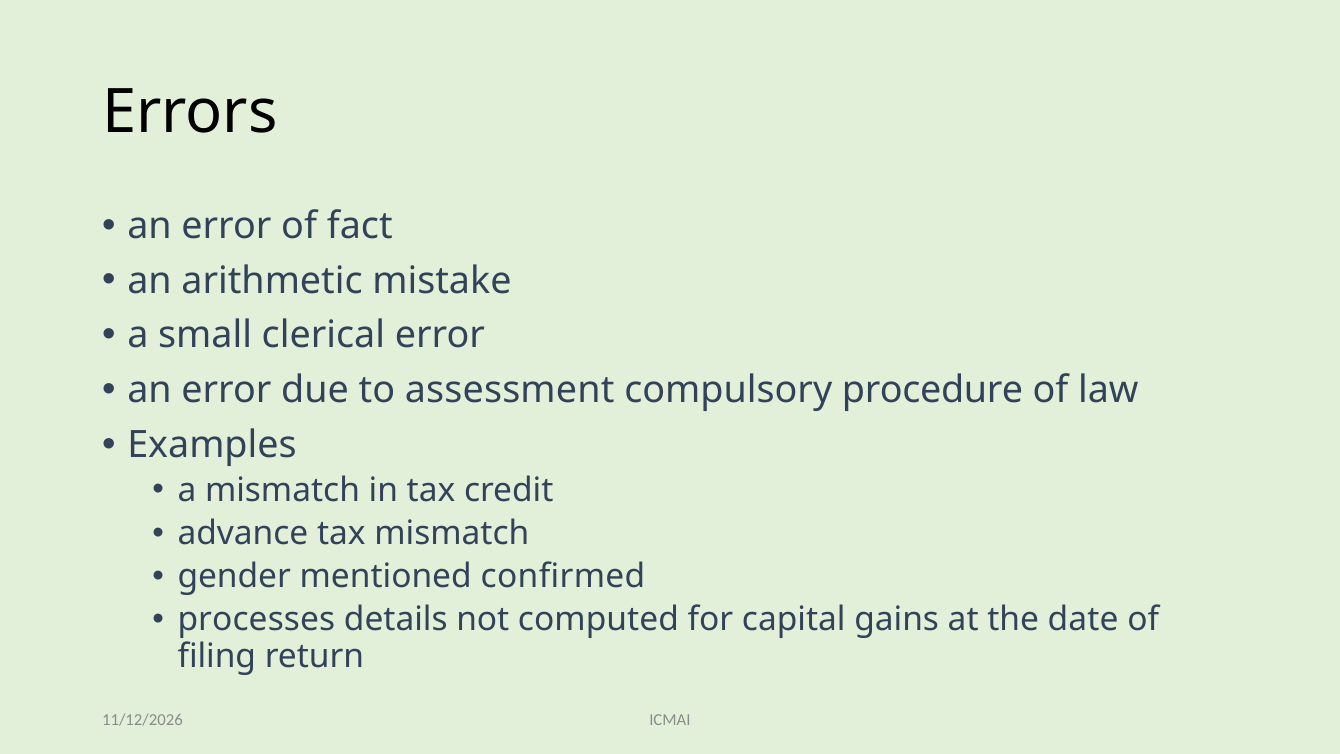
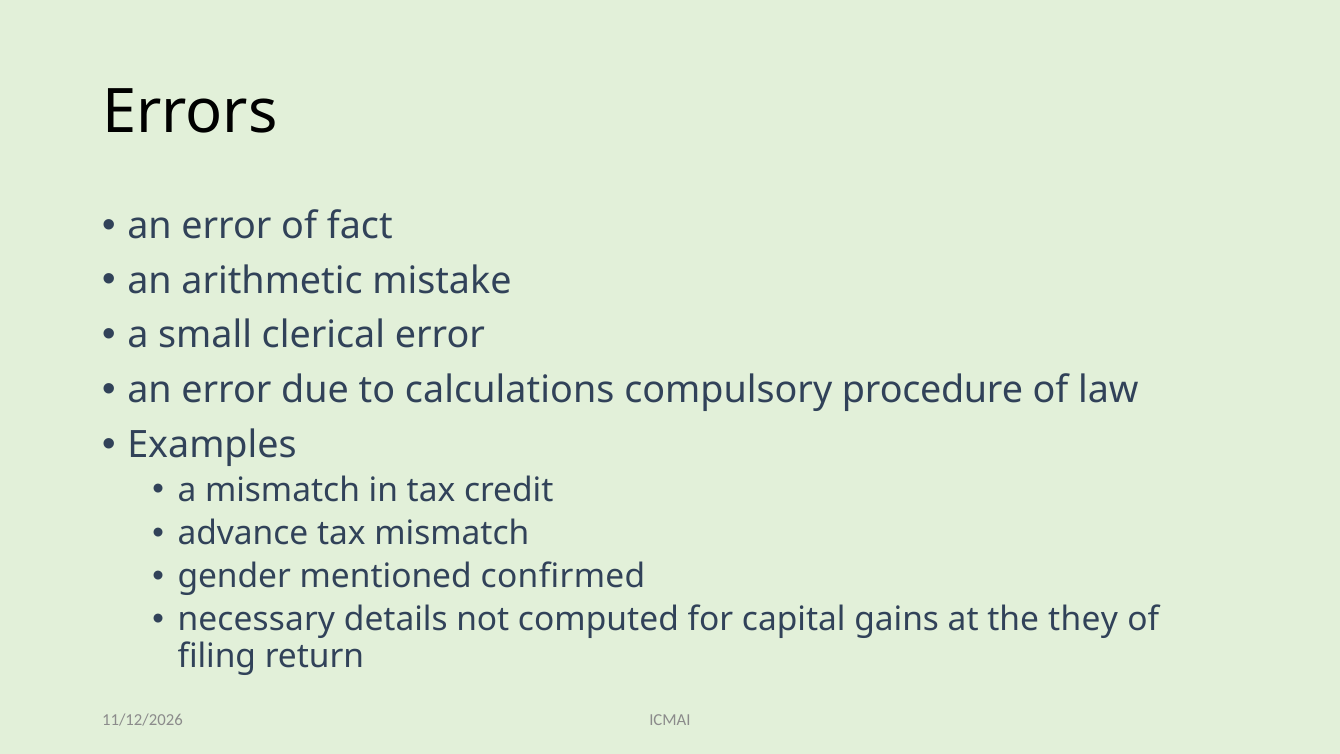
assessment: assessment -> calculations (510, 390)
processes: processes -> necessary (256, 620)
date: date -> they (1083, 620)
